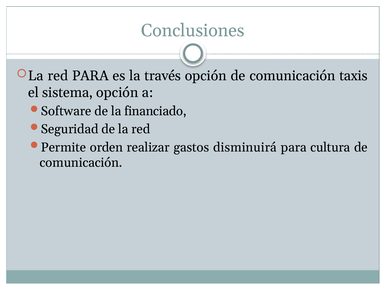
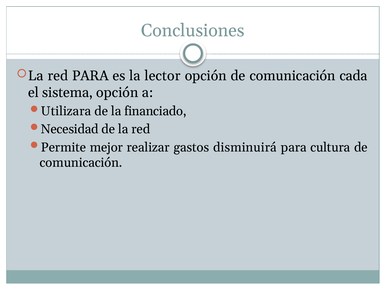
través: través -> lector (163, 76)
taxis: taxis -> cada (354, 76)
Software: Software -> Utilizara (66, 111)
Seguridad: Seguridad -> Necesidad (70, 129)
orden: orden -> mejor (106, 147)
